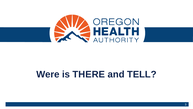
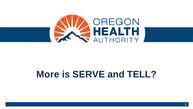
Were: Were -> More (48, 74)
THERE: THERE -> SERVE (89, 74)
